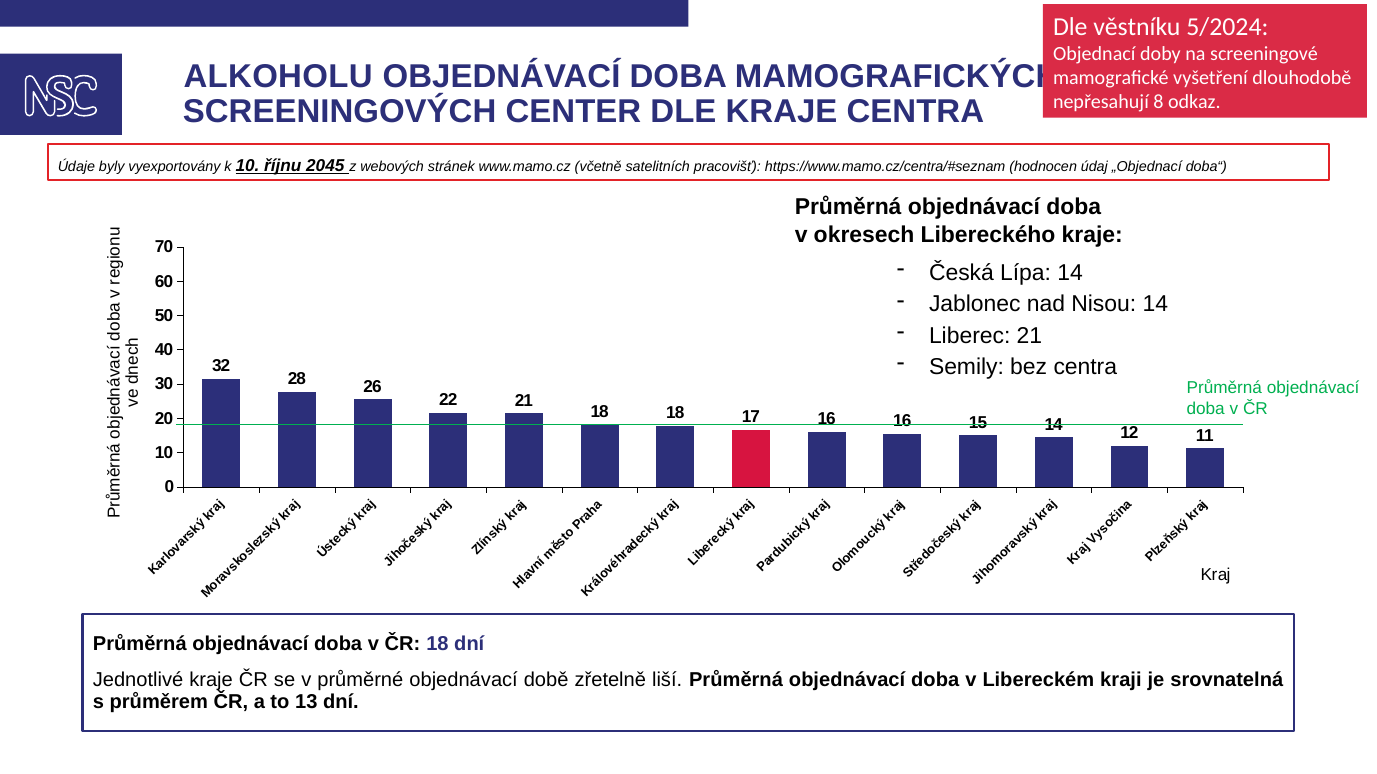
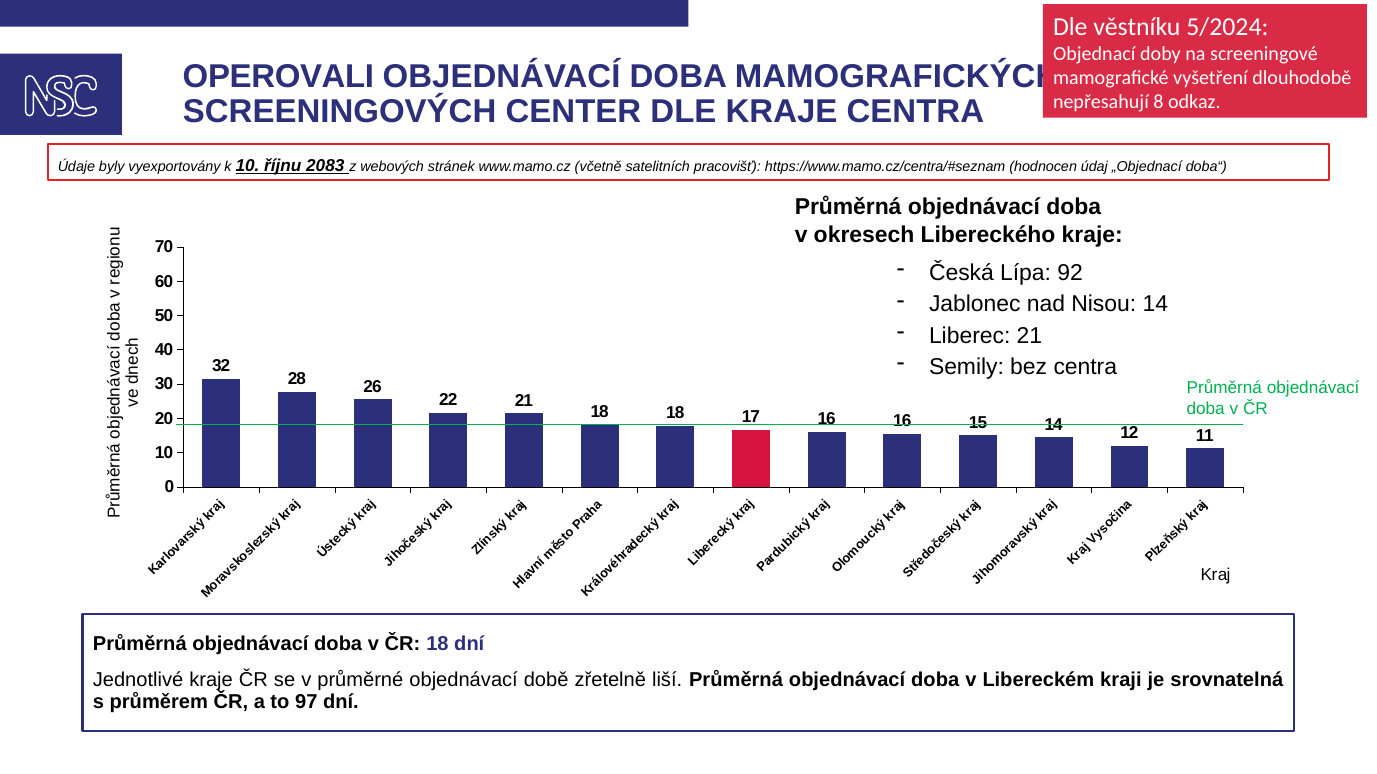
ALKOHOLU: ALKOHOLU -> OPEROVALI (278, 76)
2045: 2045 -> 2083 (325, 166)
Lípa 14: 14 -> 92 (1070, 273)
13: 13 -> 97 (306, 702)
